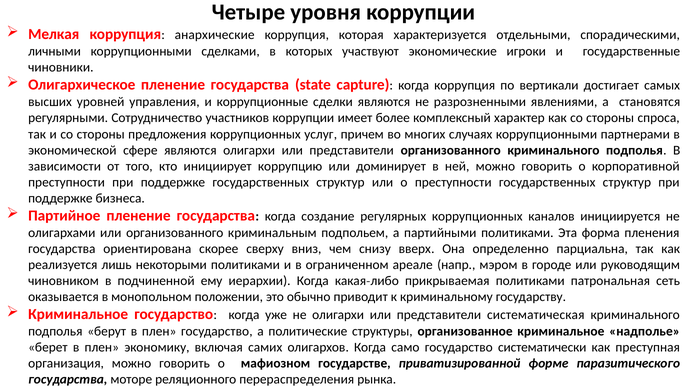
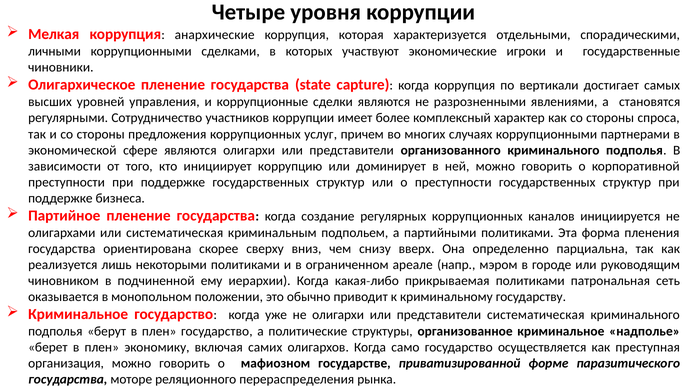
или организованного: организованного -> систематическая (175, 232)
систематически: систематически -> осуществляется (542, 347)
